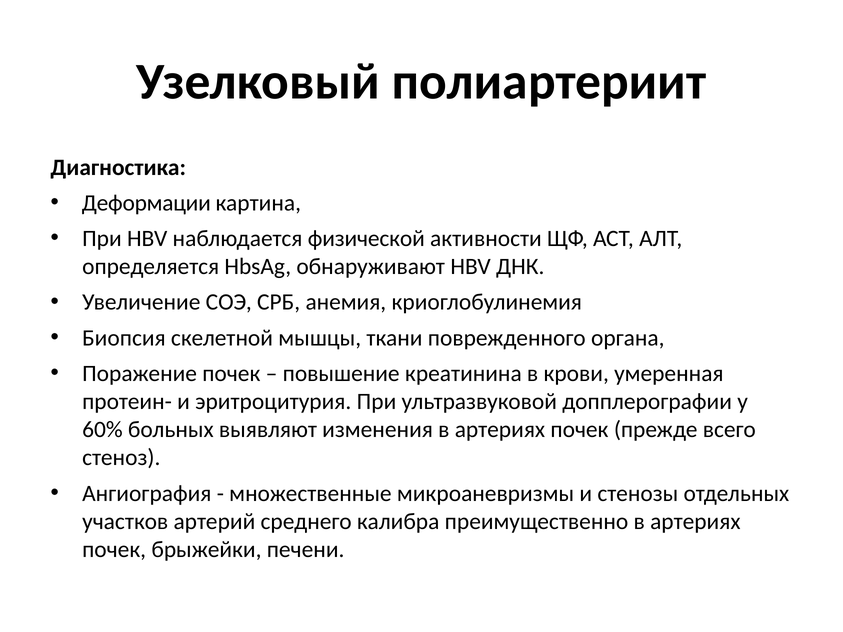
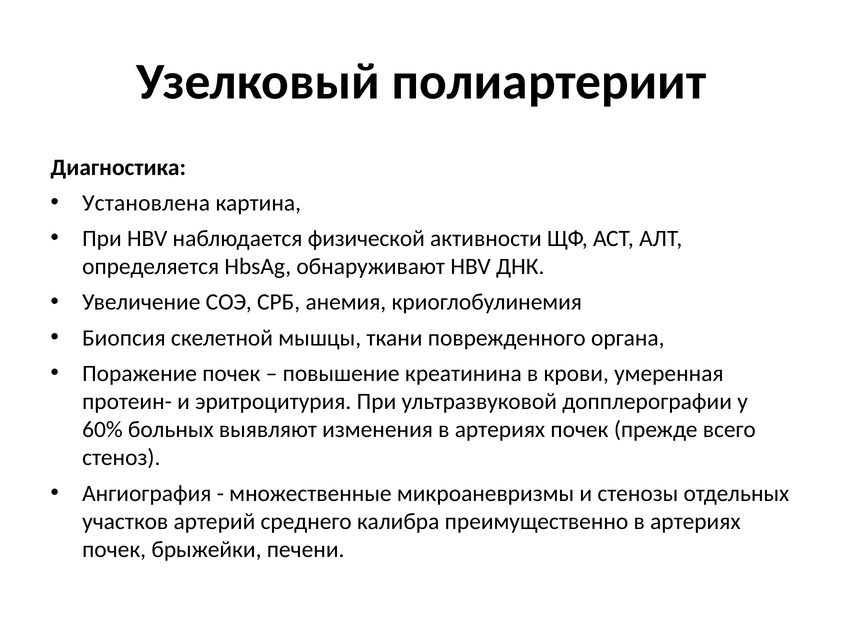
Деформации: Деформации -> Установлена (146, 203)
